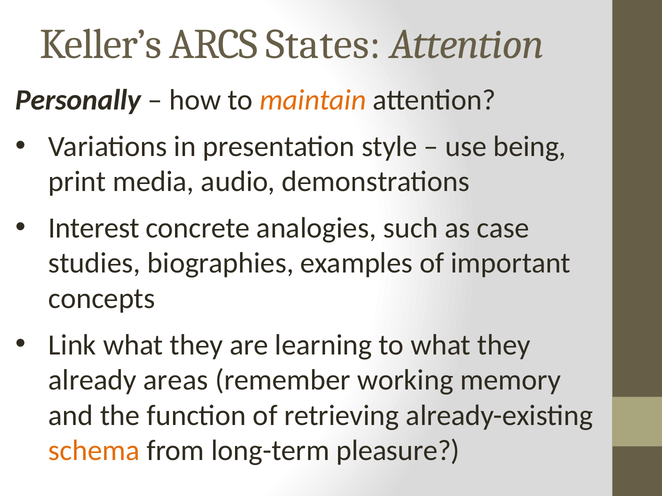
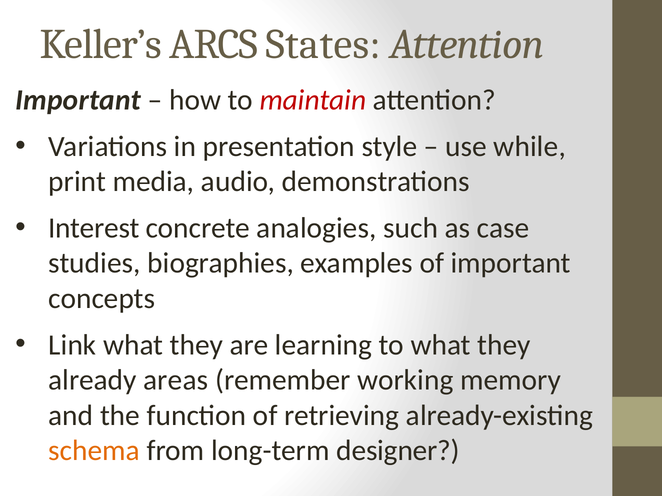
Personally: Personally -> Important (78, 100)
maintain colour: orange -> red (313, 100)
being: being -> while (530, 147)
pleasure: pleasure -> designer (398, 451)
